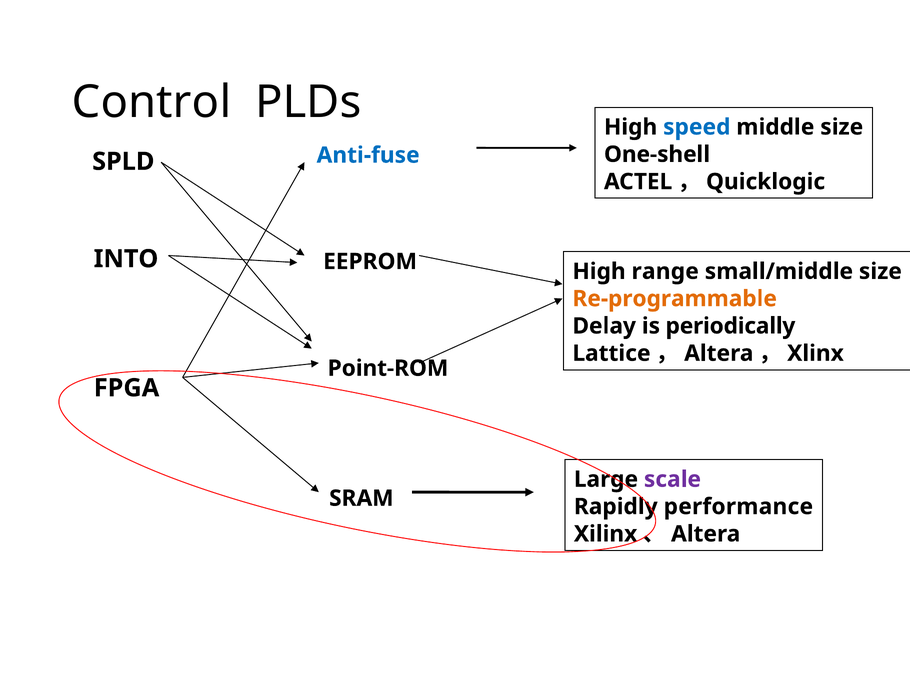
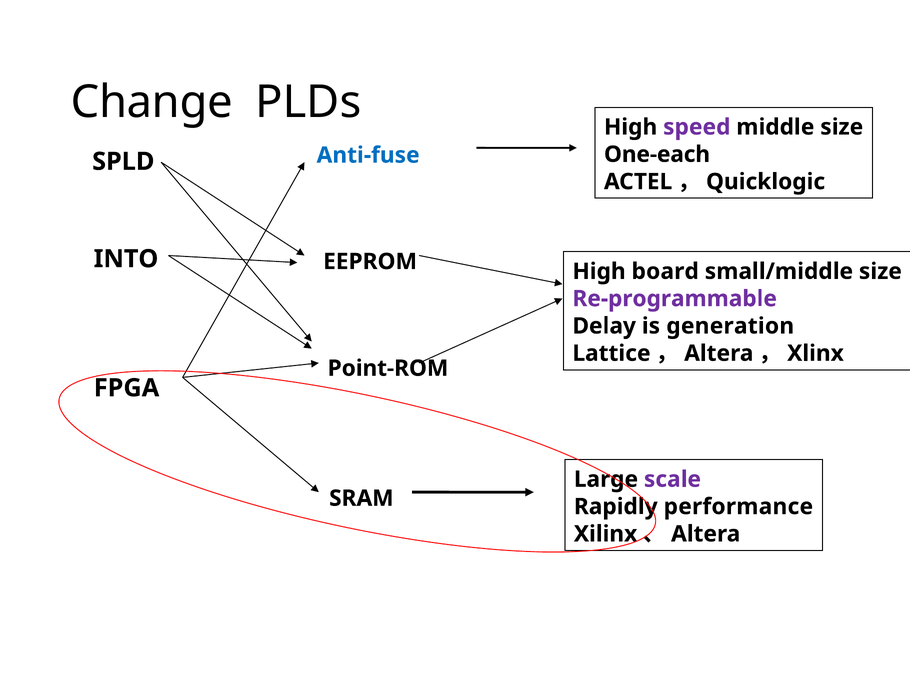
Control: Control -> Change (152, 102)
speed colour: blue -> purple (697, 127)
One-shell: One-shell -> One-each (657, 154)
range: range -> board (665, 271)
Re-programmable colour: orange -> purple (675, 298)
periodically: periodically -> generation (730, 326)
